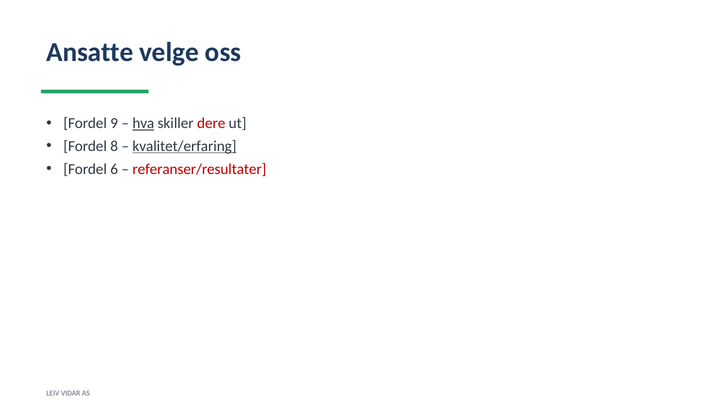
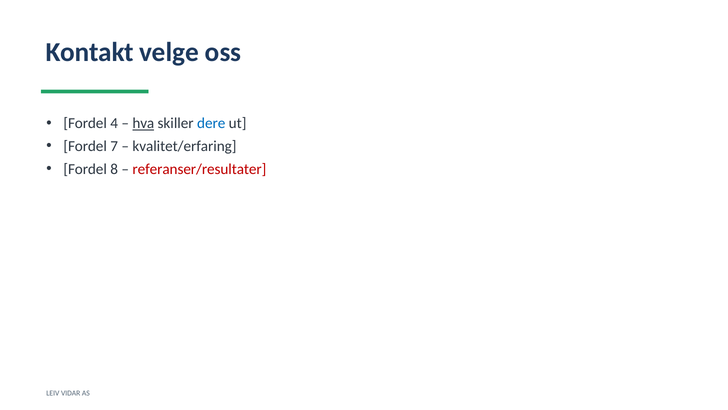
Ansatte: Ansatte -> Kontakt (90, 52)
9: 9 -> 4 (114, 123)
dere colour: red -> blue (211, 123)
8: 8 -> 7 (114, 146)
kvalitet/erfaring underline: present -> none (184, 146)
6: 6 -> 8 (114, 169)
